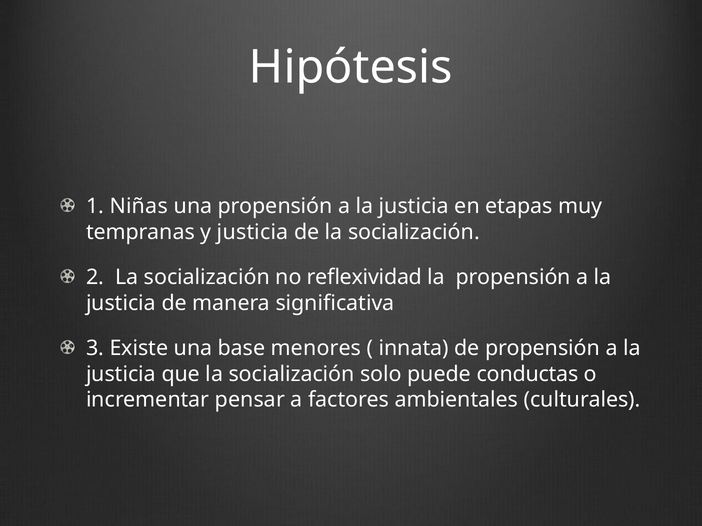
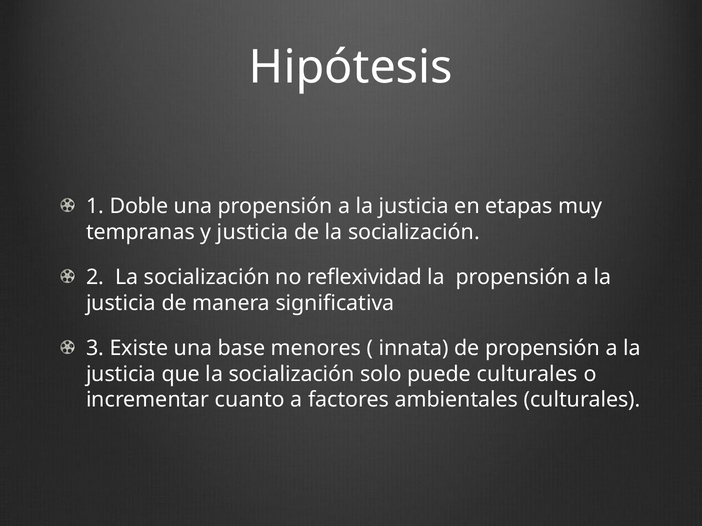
Niñas: Niñas -> Doble (139, 207)
puede conductas: conductas -> culturales (527, 374)
pensar: pensar -> cuanto (250, 400)
